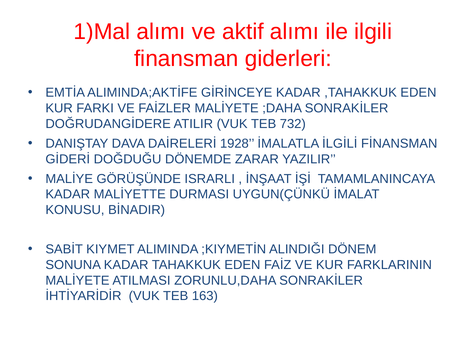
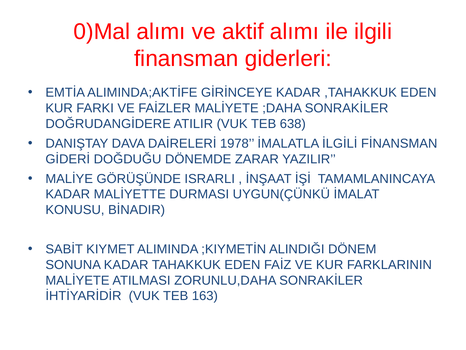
1)Mal: 1)Mal -> 0)Mal (102, 31)
732: 732 -> 638 (293, 124)
1928: 1928 -> 1978 (237, 143)
